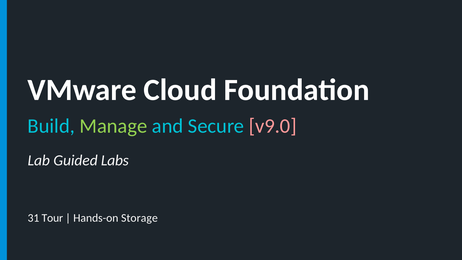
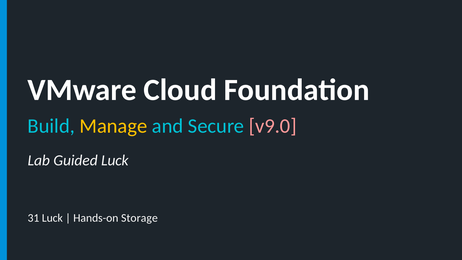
Manage colour: light green -> yellow (113, 126)
Guided Labs: Labs -> Luck (115, 160)
31 Tour: Tour -> Luck (52, 218)
